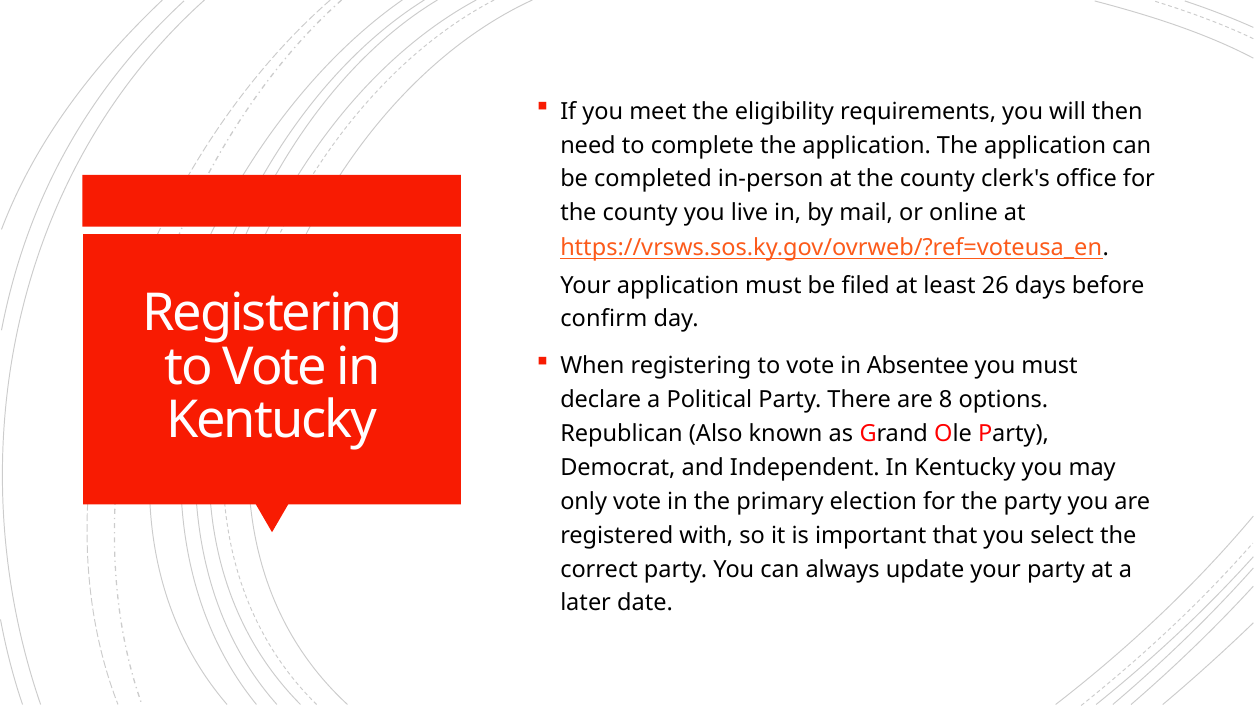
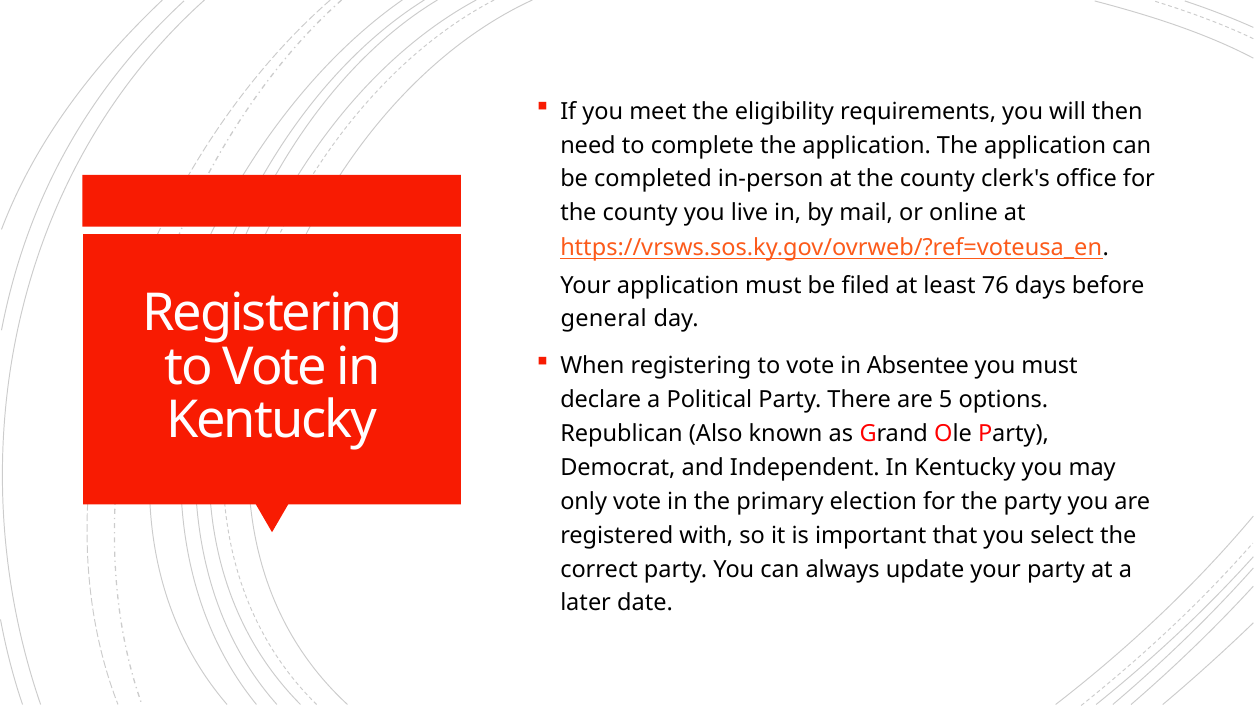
26: 26 -> 76 (995, 285)
confirm: confirm -> general (604, 319)
8: 8 -> 5 (946, 400)
